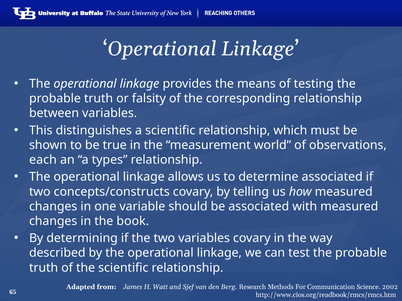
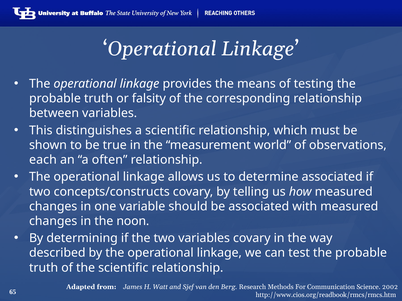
types: types -> often (110, 160)
book: book -> noon (133, 221)
